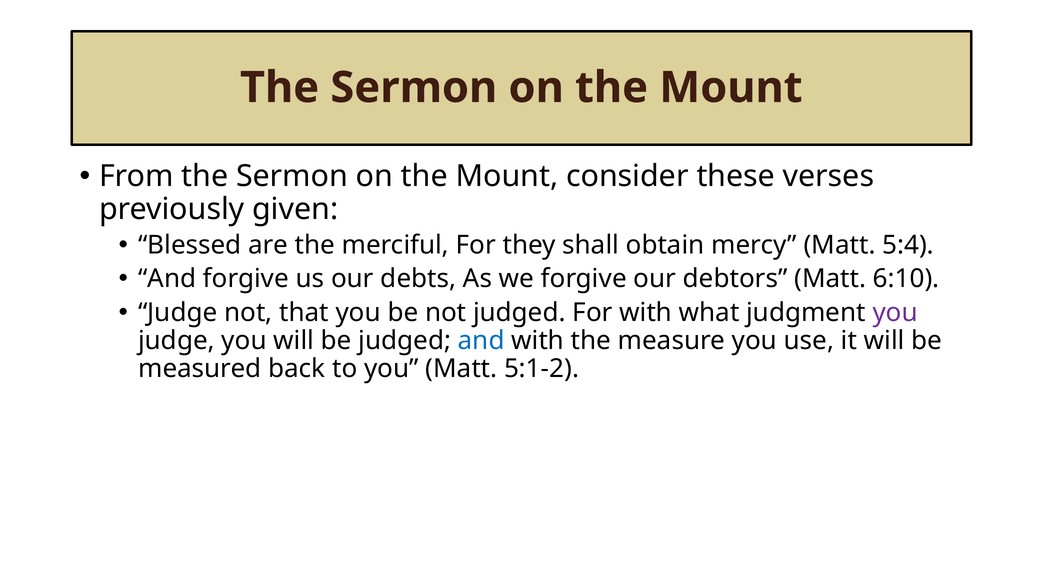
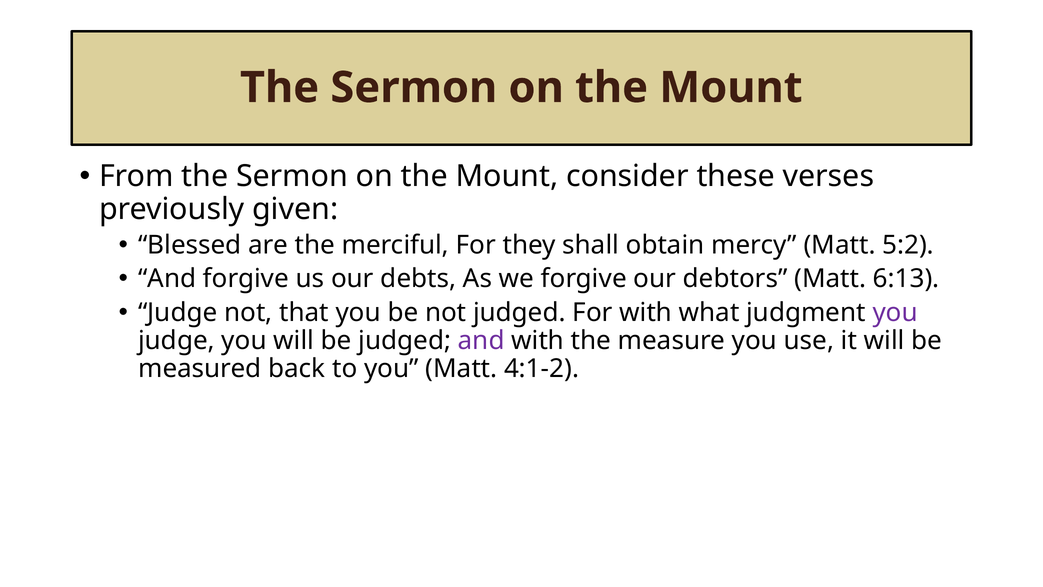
5:4: 5:4 -> 5:2 (908, 245)
6:10: 6:10 -> 6:13 (906, 279)
and colour: blue -> purple (481, 340)
5:1-2: 5:1-2 -> 4:1-2 (542, 369)
